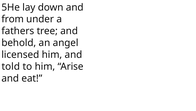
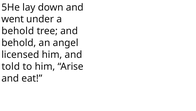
from: from -> went (13, 19)
fathers: fathers -> behold (18, 31)
